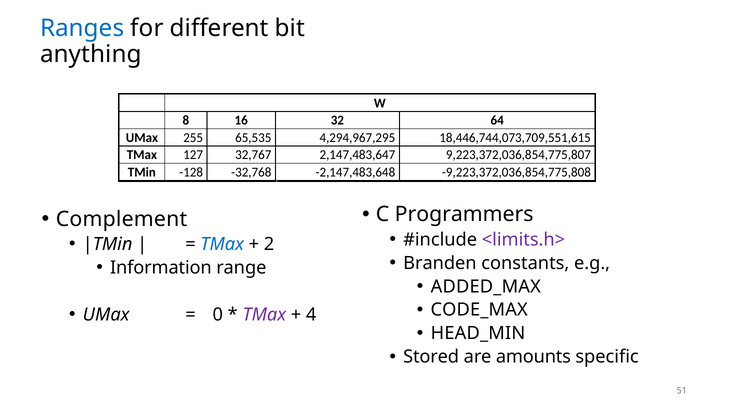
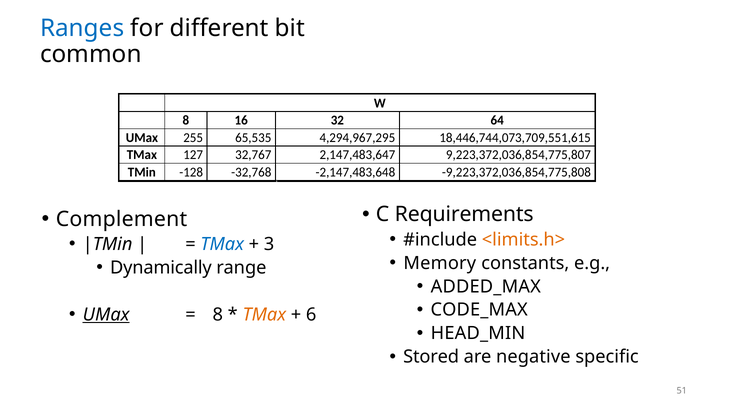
anything: anything -> common (91, 54)
Programmers: Programmers -> Requirements (464, 214)
<limits.h> colour: purple -> orange (523, 240)
2: 2 -> 3 (269, 244)
Branden: Branden -> Memory (440, 263)
Information: Information -> Dynamically (161, 268)
UMax underline: none -> present (106, 315)
0: 0 -> 8 (218, 315)
TMax colour: purple -> orange (264, 315)
4: 4 -> 6 (311, 315)
amounts: amounts -> negative (533, 357)
